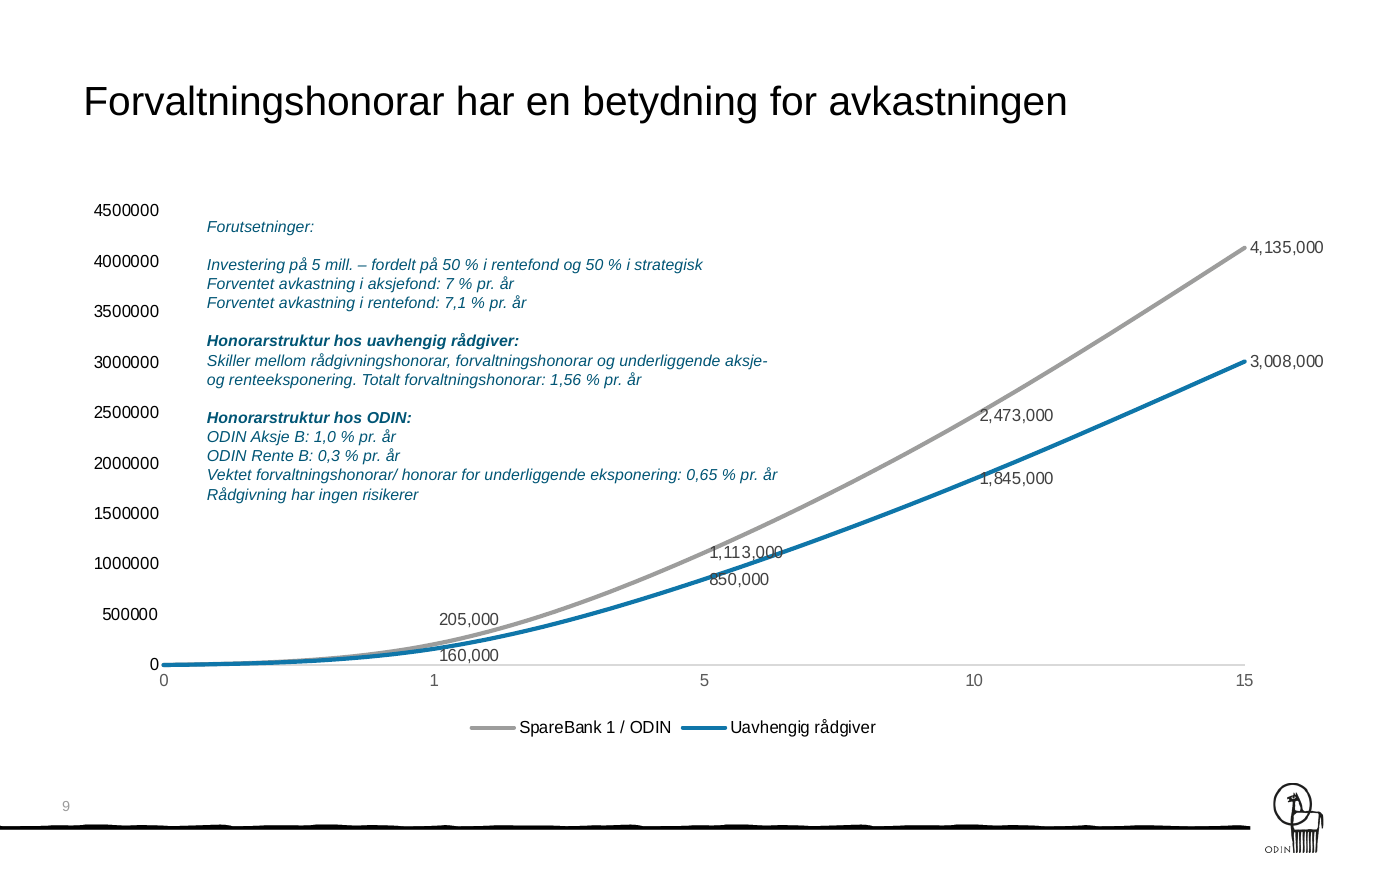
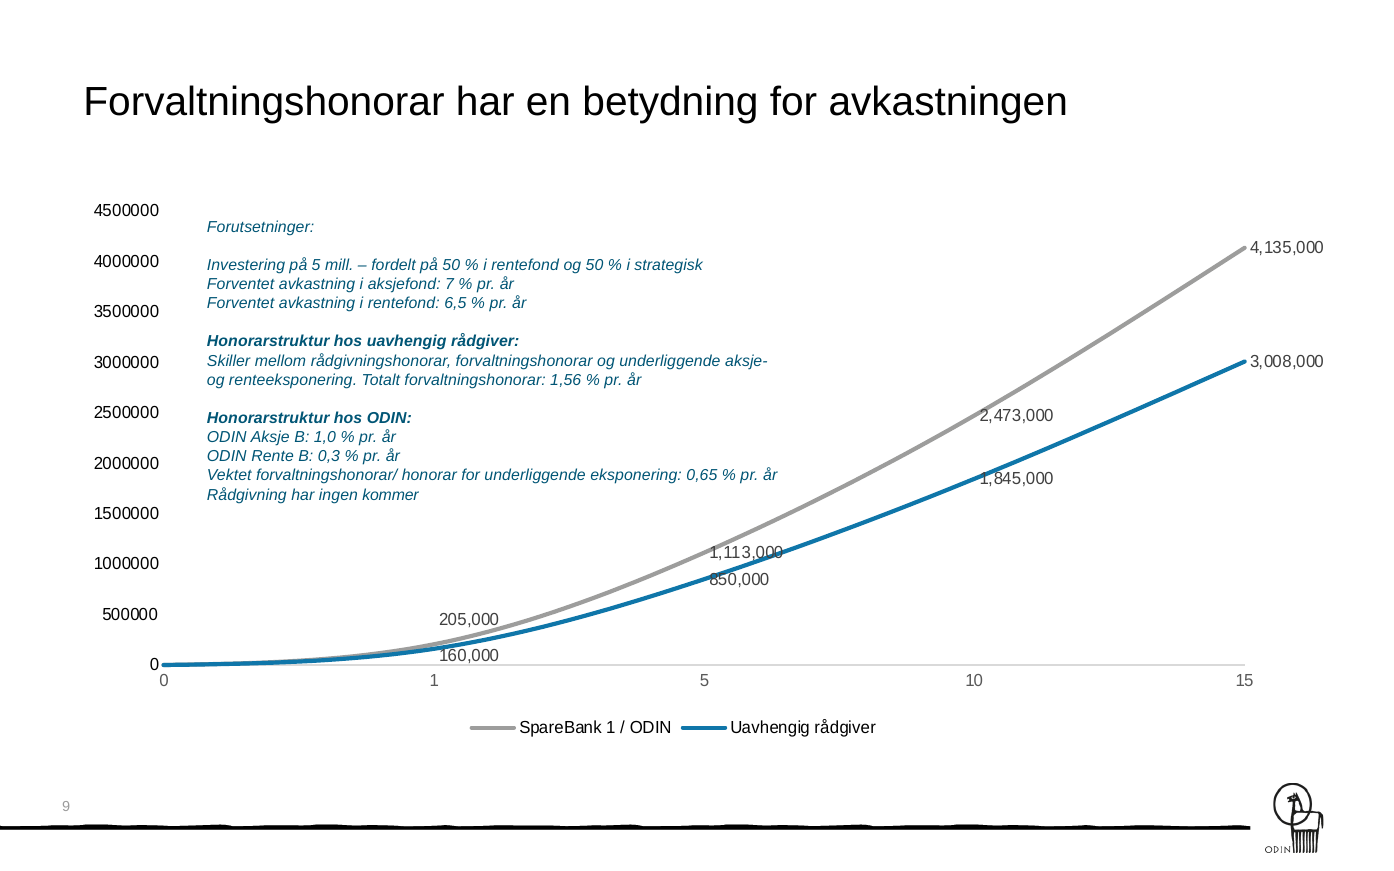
7,1: 7,1 -> 6,5 (455, 303)
risikerer: risikerer -> kommer (391, 495)
